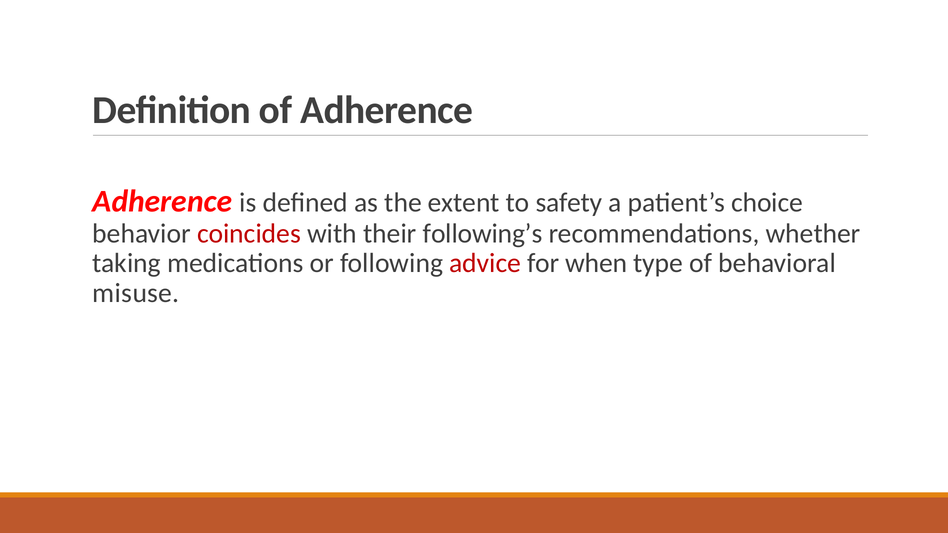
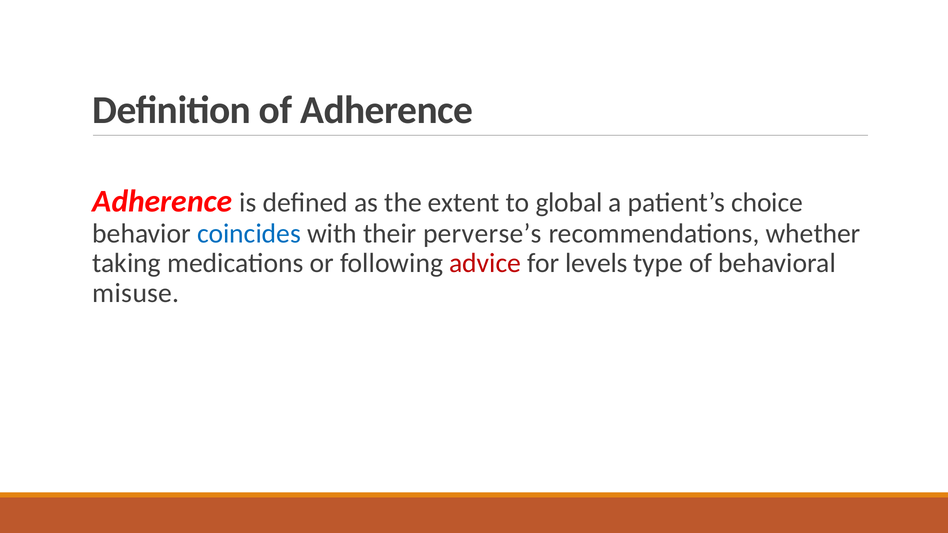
safety: safety -> global (569, 203)
coincides colour: red -> blue (249, 234)
following’s: following’s -> perverse’s (482, 234)
when: when -> levels (596, 263)
